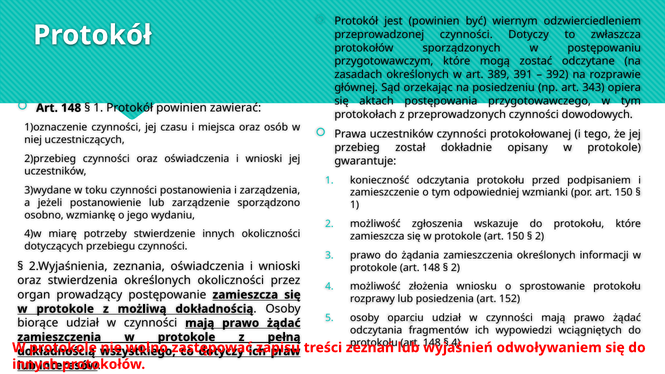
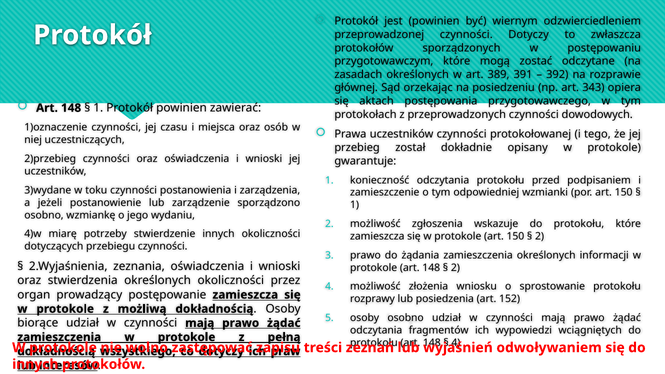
osoby oparciu: oparciu -> osobno (406, 318)
